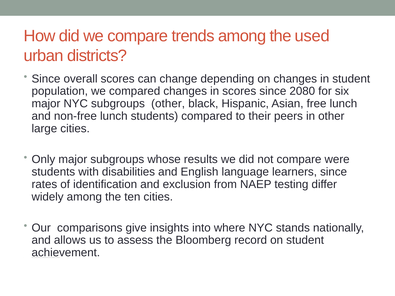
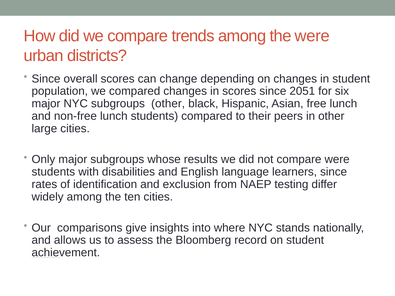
the used: used -> were (312, 36)
2080: 2080 -> 2051 (302, 91)
